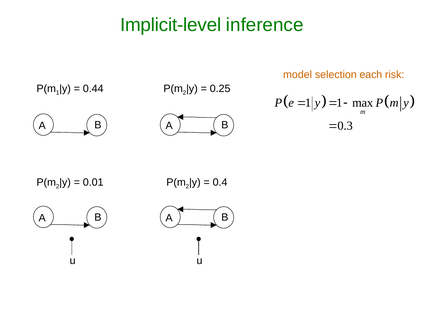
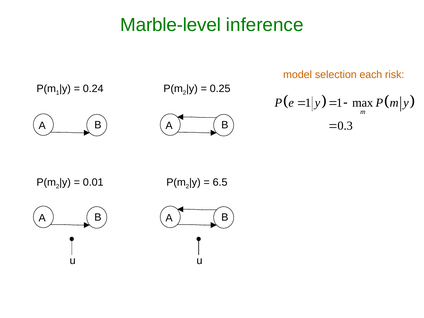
Implicit-level: Implicit-level -> Marble-level (171, 25)
0.44: 0.44 -> 0.24 (93, 89)
0.4: 0.4 -> 6.5 (220, 182)
